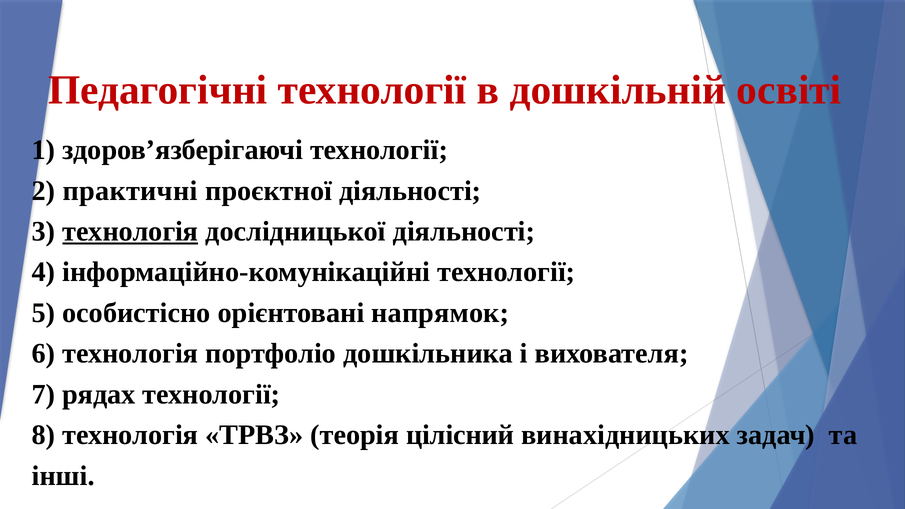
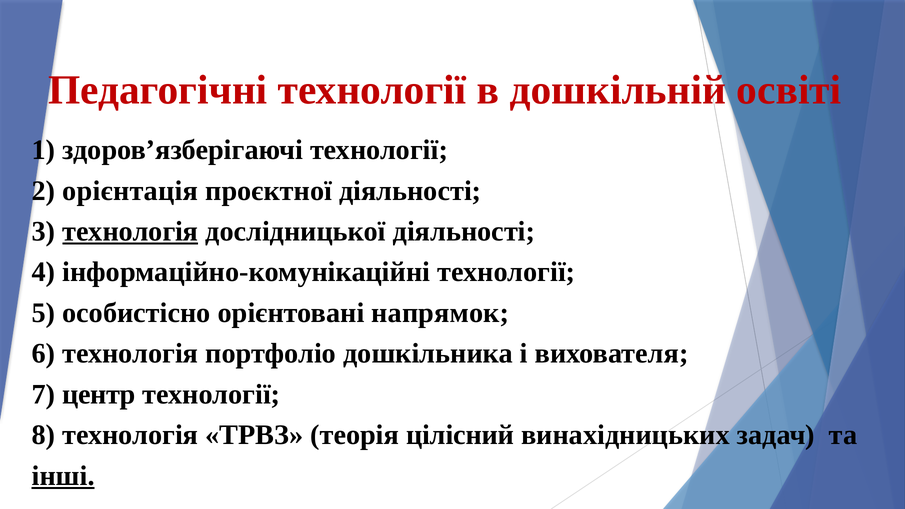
практичні: практичні -> орієнтація (130, 191)
рядах: рядах -> центр (99, 394)
інші underline: none -> present (63, 476)
